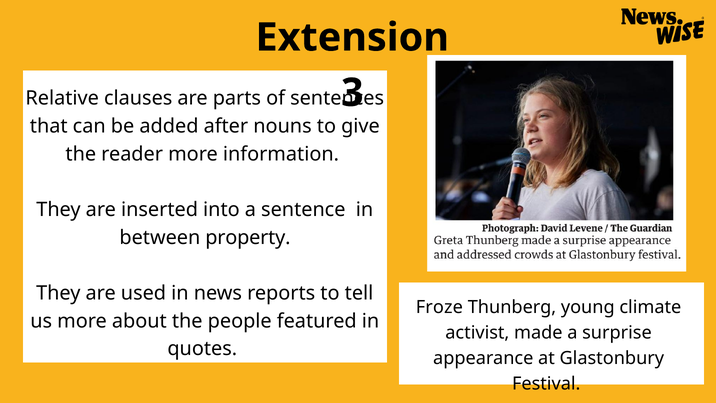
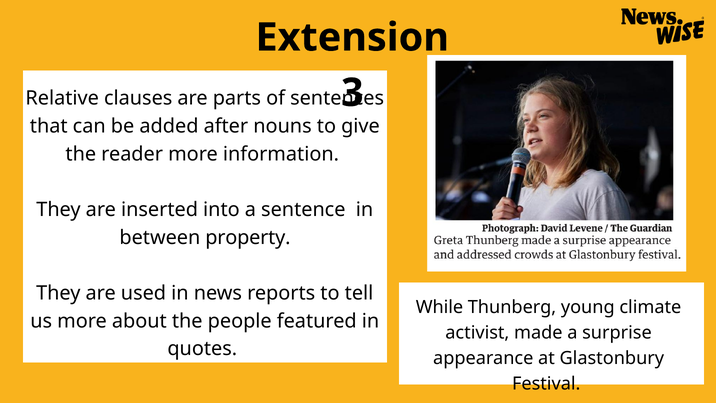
Froze: Froze -> While (439, 307)
